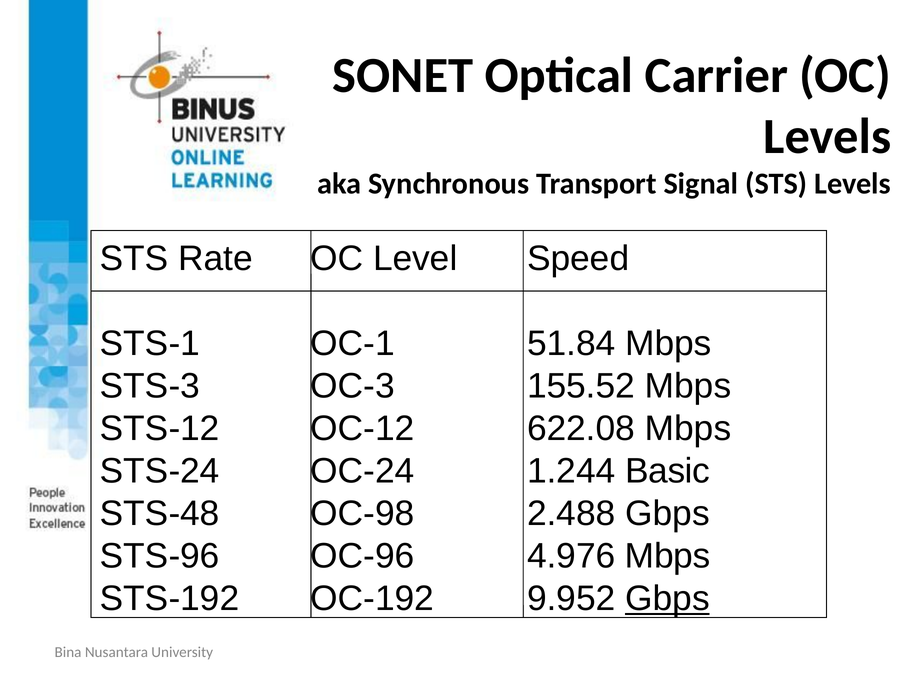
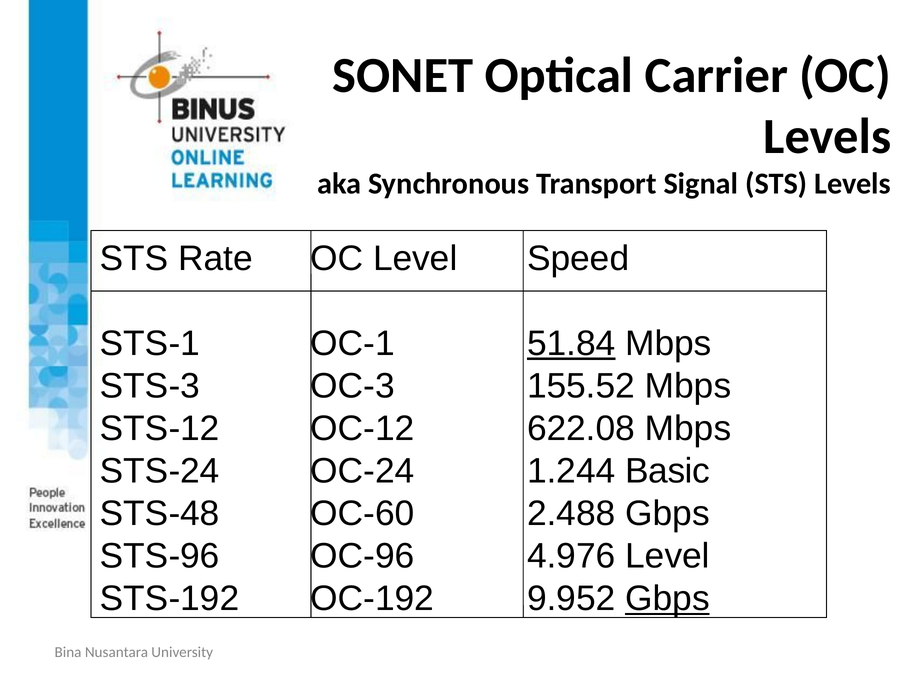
51.84 underline: none -> present (571, 343)
OC-98: OC-98 -> OC-60 (362, 513)
4.976 Mbps: Mbps -> Level (667, 556)
